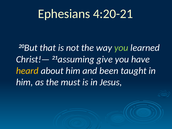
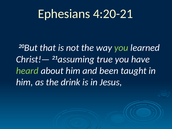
give: give -> true (105, 59)
heard colour: yellow -> light green (27, 71)
must: must -> drink (71, 82)
